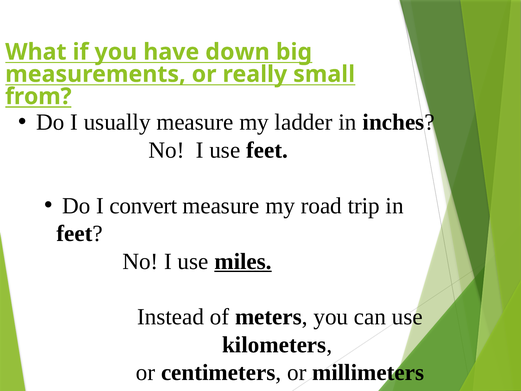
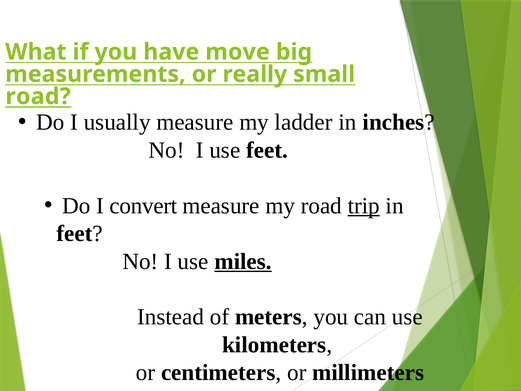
down: down -> move (238, 52)
from: from -> road (38, 96)
trip underline: none -> present (364, 206)
